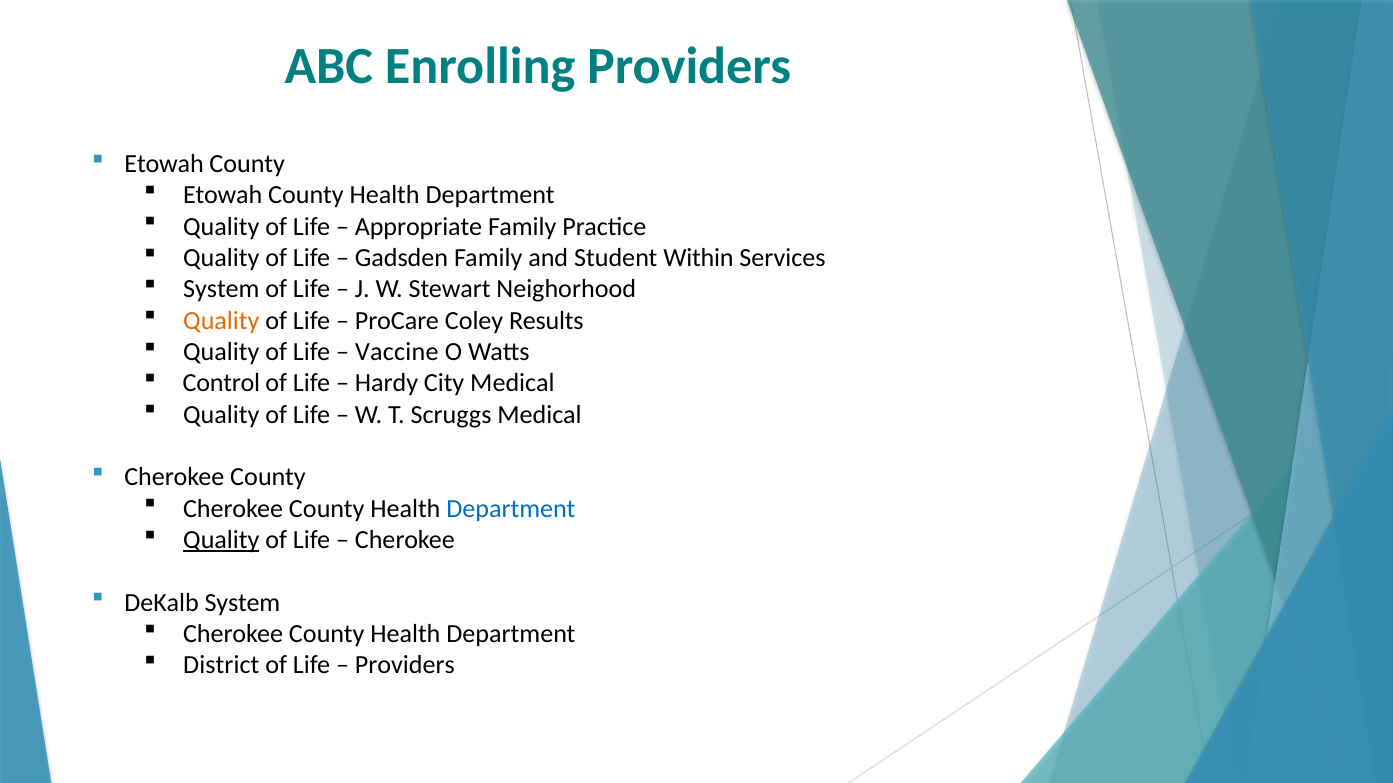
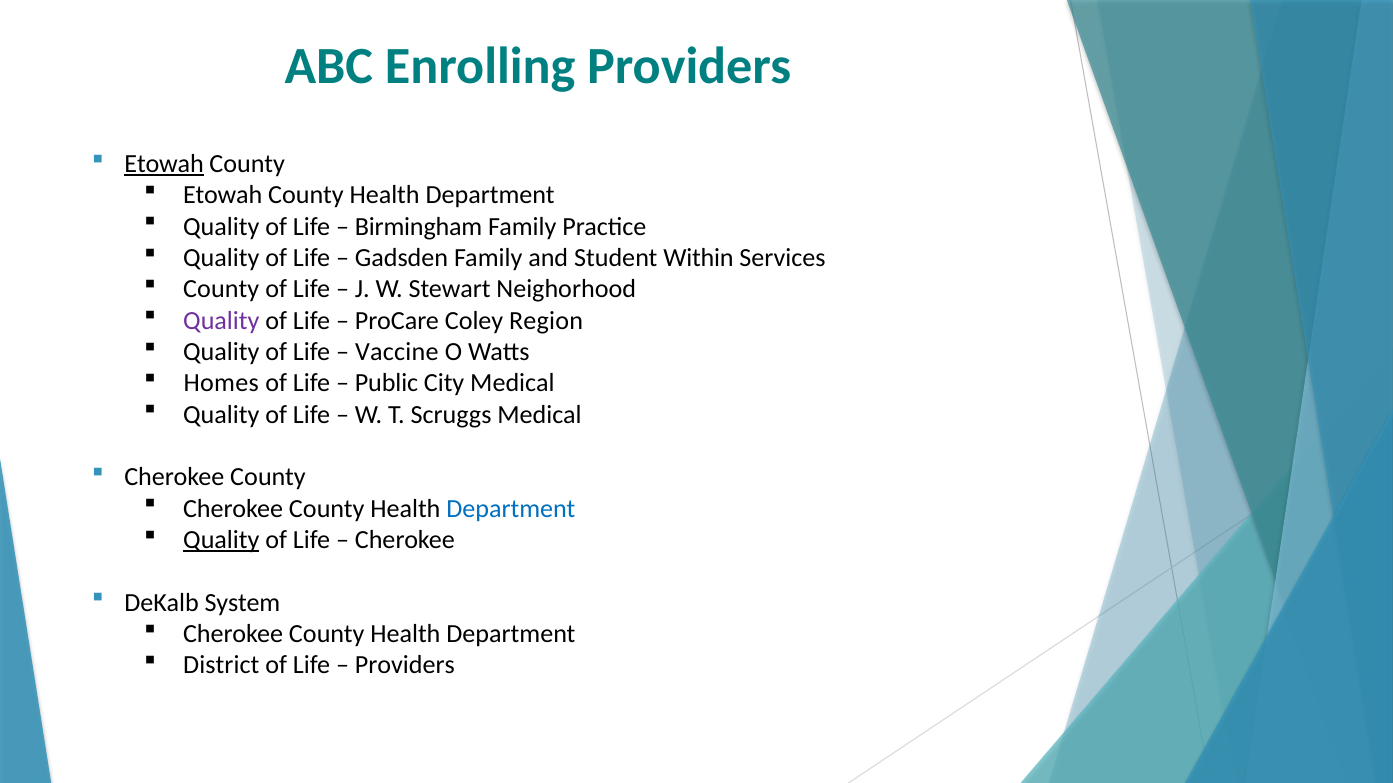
Etowah underline: none -> present (164, 164)
Appropriate: Appropriate -> Birmingham (419, 227)
System: System -> County (221, 289)
Quality colour: orange -> purple (221, 321)
Results: Results -> Region (546, 321)
Control: Control -> Homes (221, 383)
Hardy: Hardy -> Public (386, 383)
